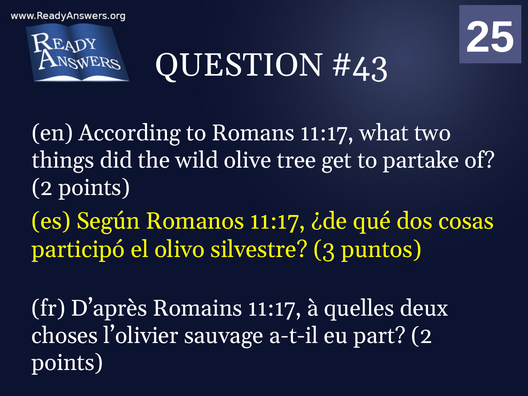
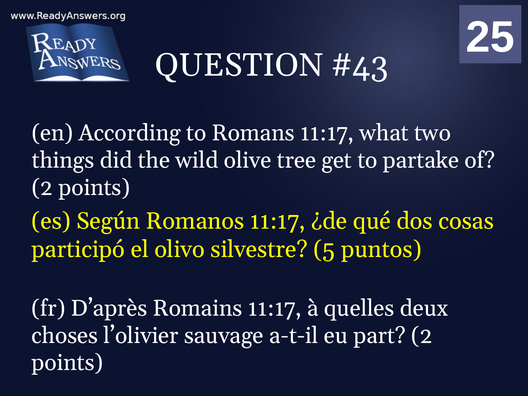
3: 3 -> 5 (324, 249)
